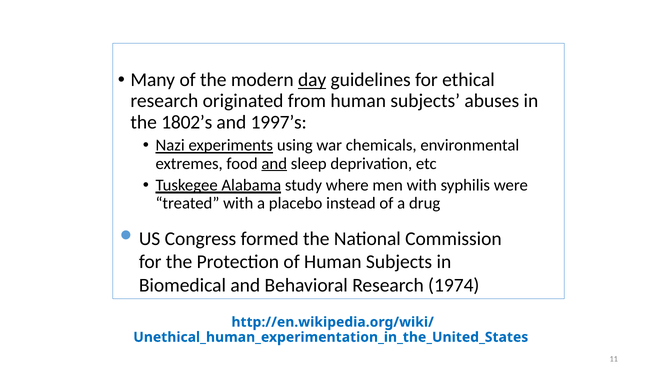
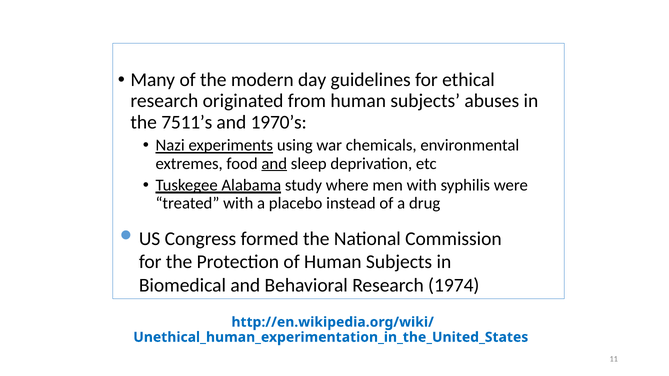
day underline: present -> none (312, 80)
1802’s: 1802’s -> 7511’s (187, 122)
1997’s: 1997’s -> 1970’s (279, 122)
